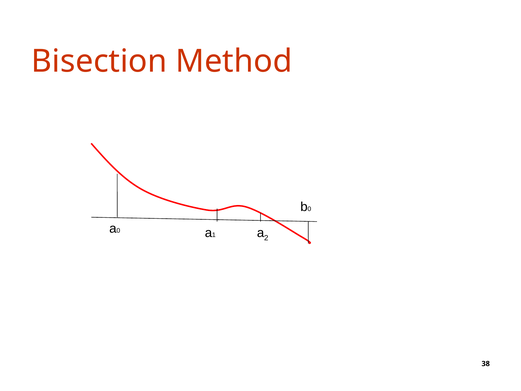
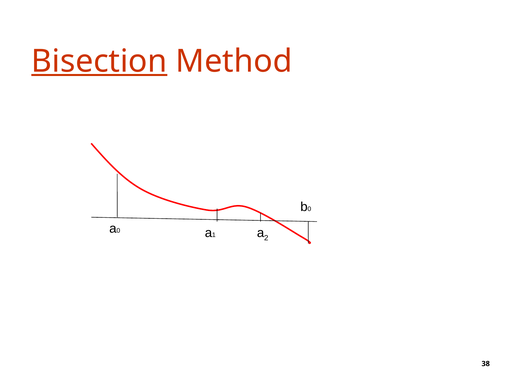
Bisection underline: none -> present (99, 61)
